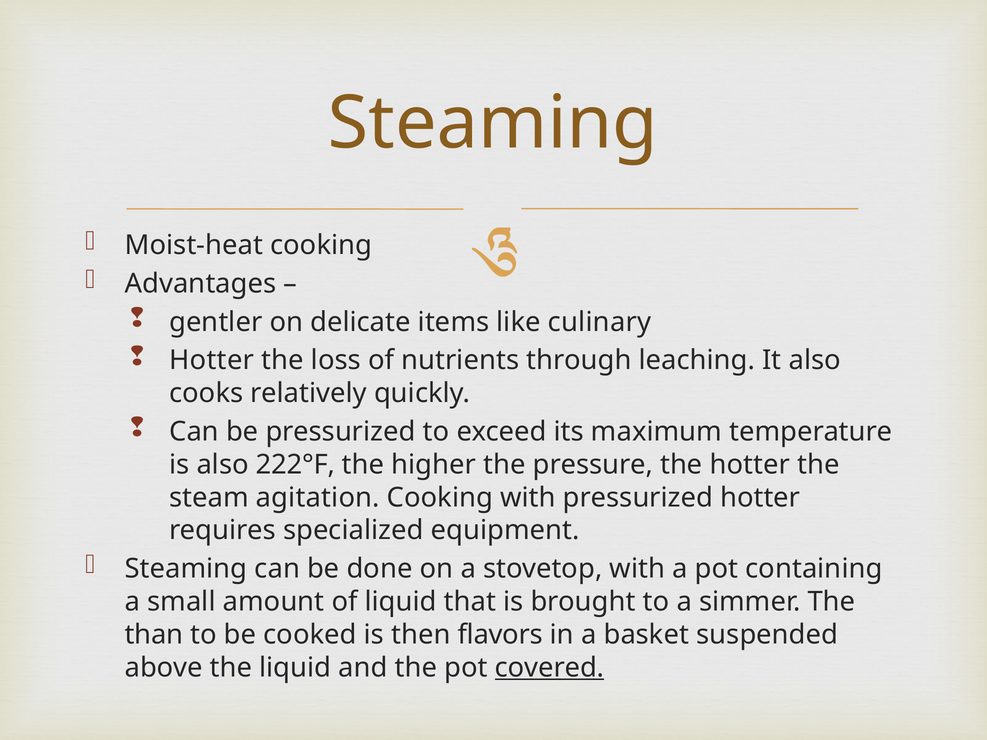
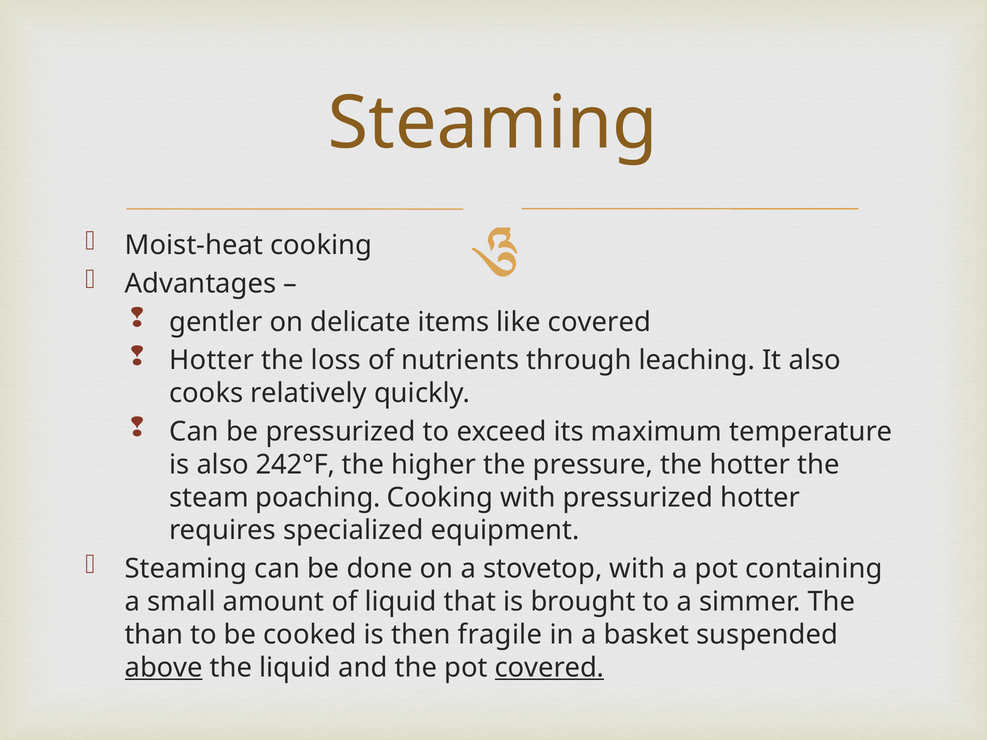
like culinary: culinary -> covered (600, 322)
222°F: 222°F -> 242°F (295, 465)
agitation: agitation -> poaching (318, 498)
flavors: flavors -> fragile (500, 635)
above underline: none -> present (164, 668)
